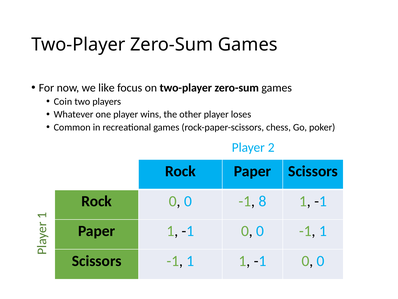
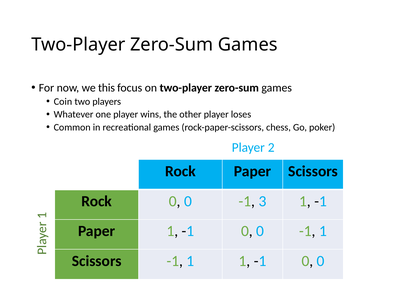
like: like -> this (107, 88)
8: 8 -> 3 (262, 201)
